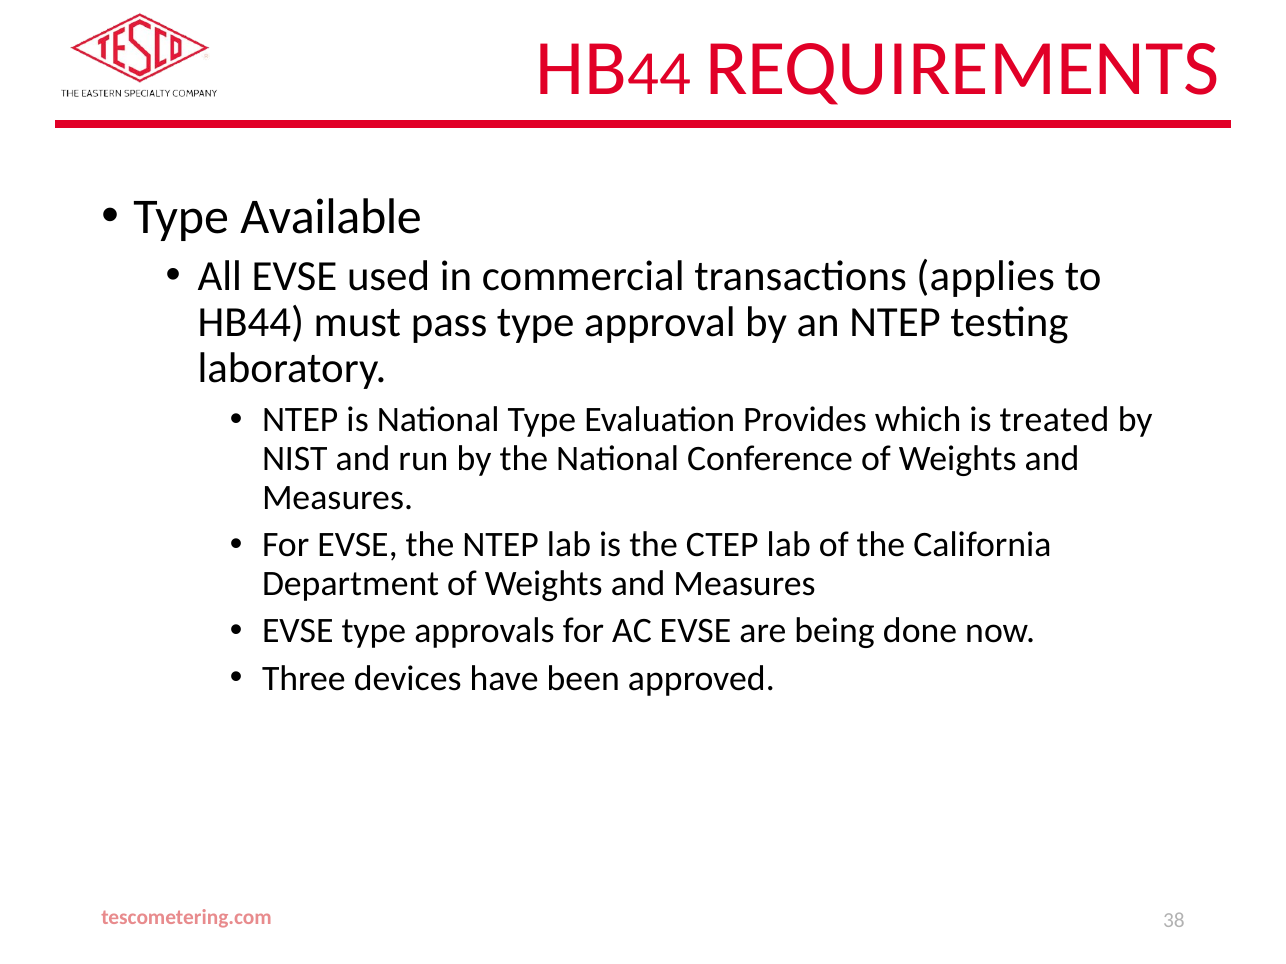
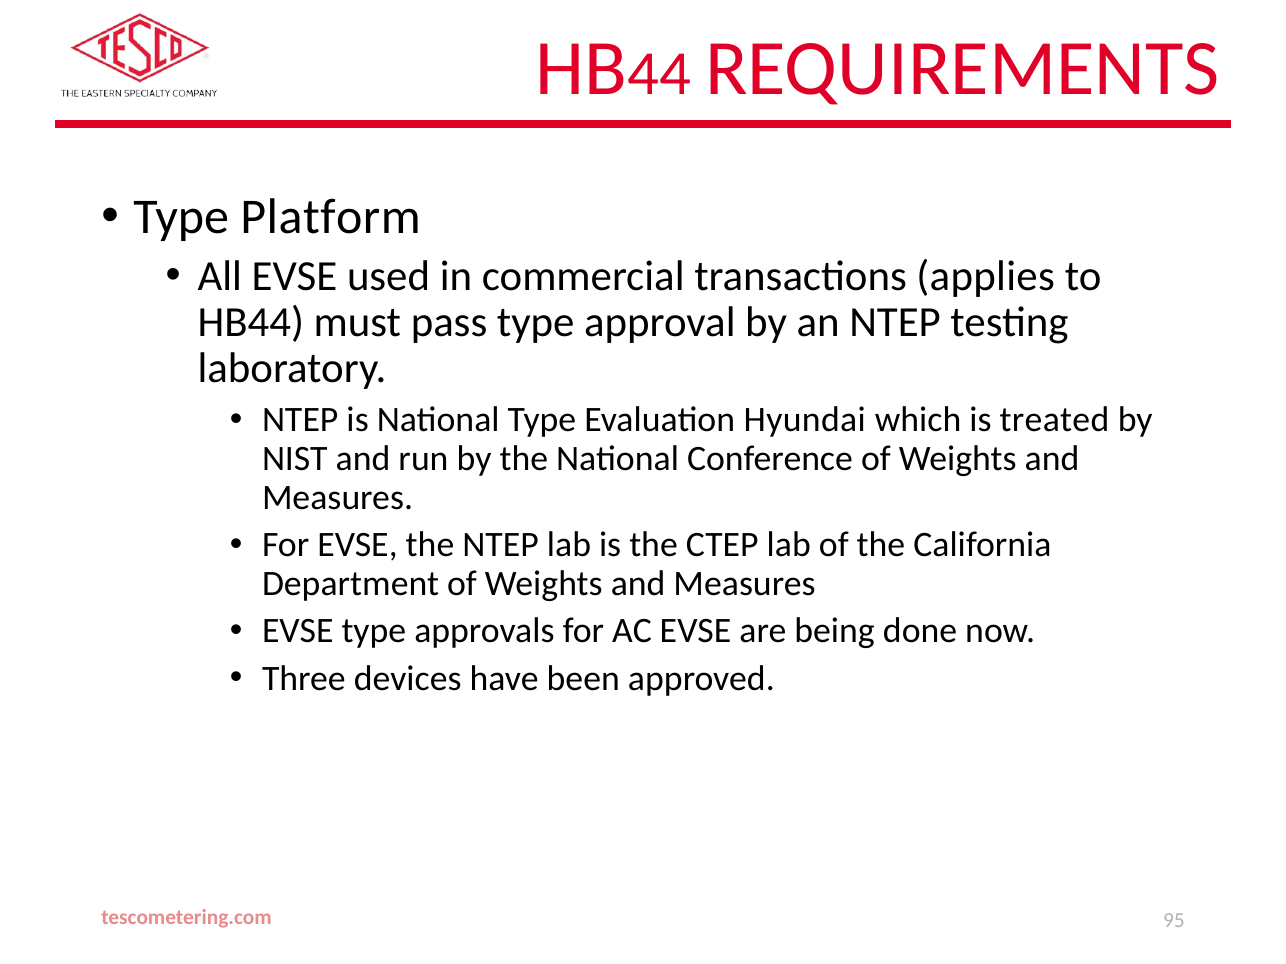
Available: Available -> Platform (331, 217)
Provides: Provides -> Hyundai (805, 420)
38: 38 -> 95 (1174, 921)
